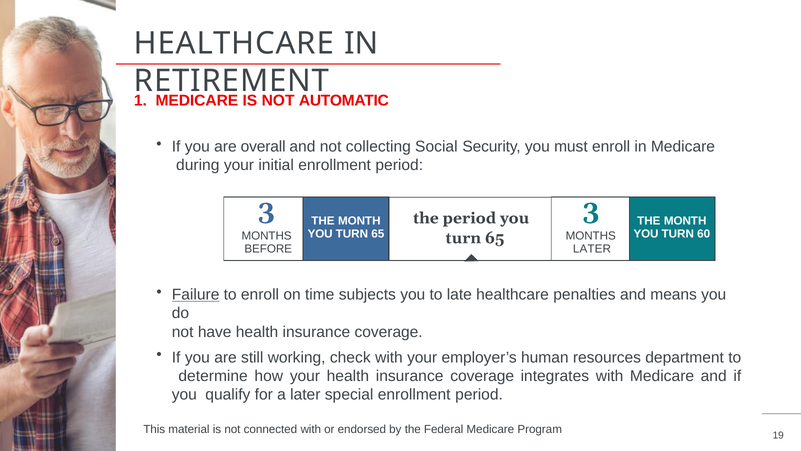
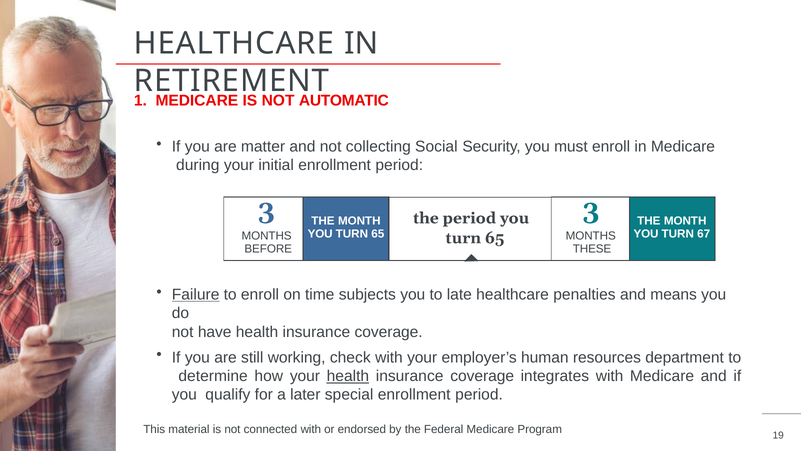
overall: overall -> matter (263, 146)
60: 60 -> 67 (704, 234)
LATER: LATER -> THESE (592, 249)
health underline: none -> present (348, 376)
